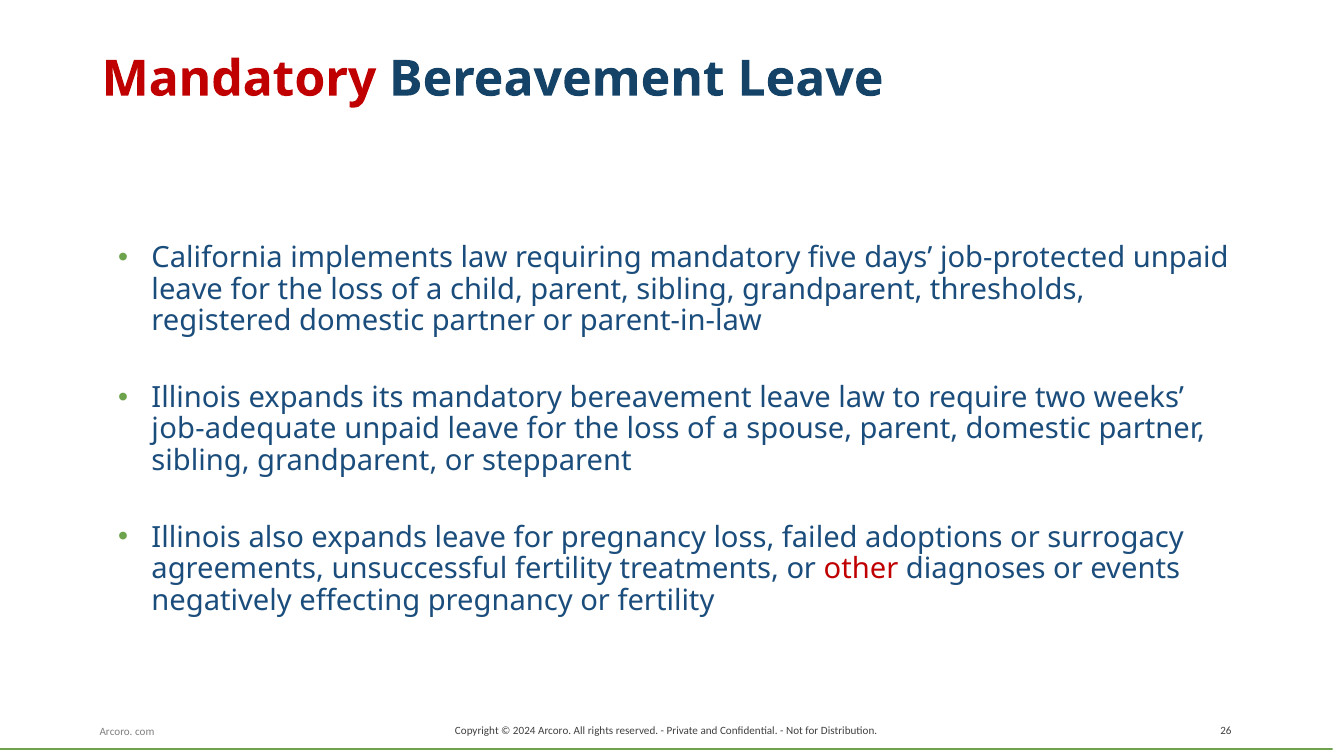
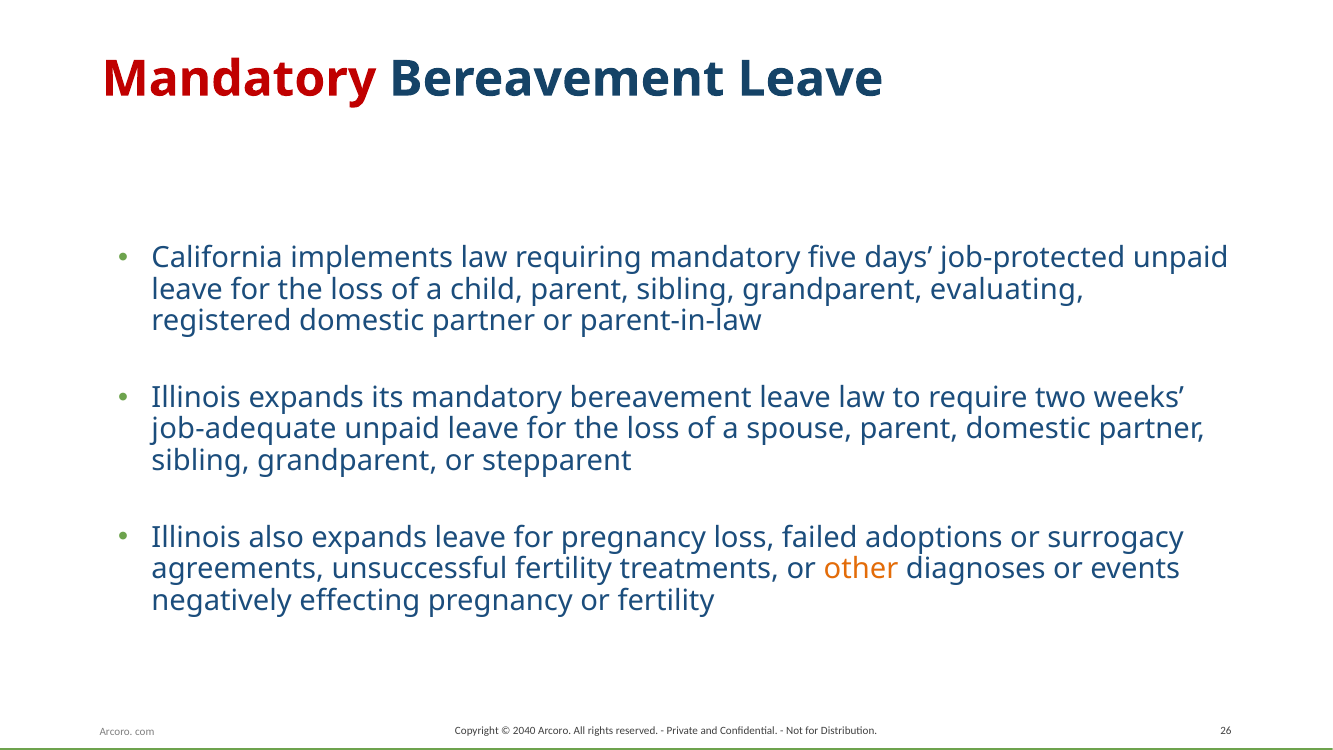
thresholds: thresholds -> evaluating (1007, 289)
other colour: red -> orange (861, 569)
2024: 2024 -> 2040 (524, 731)
